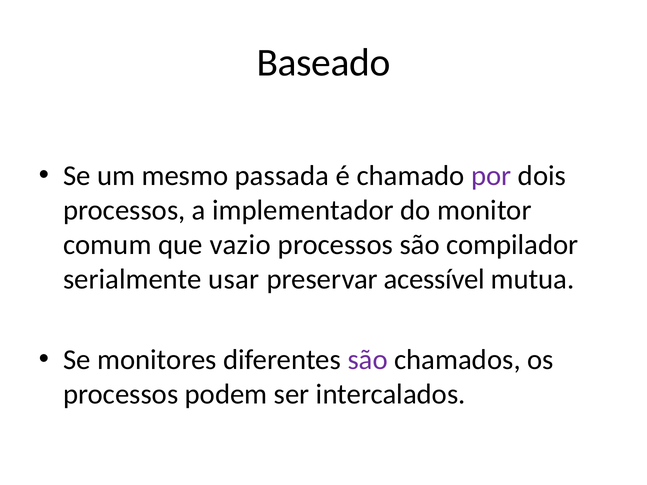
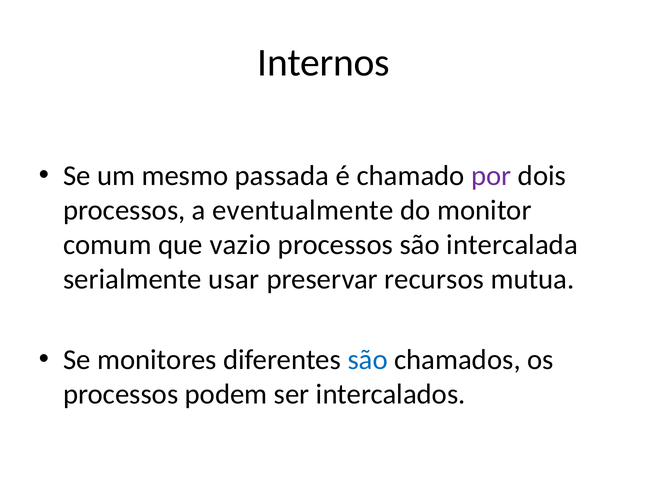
Baseado: Baseado -> Internos (324, 63)
implementador: implementador -> eventualmente (303, 211)
compilador: compilador -> intercalada (512, 245)
acessível: acessível -> recursos (434, 280)
são colour: purple -> blue (368, 360)
